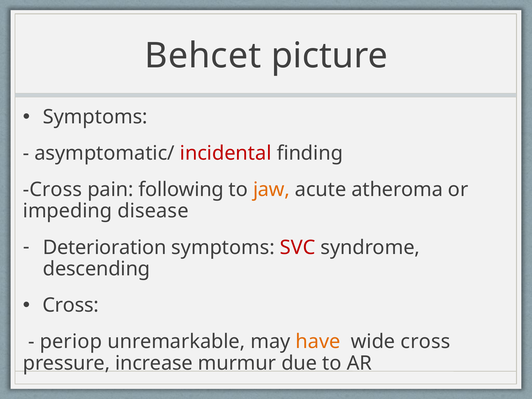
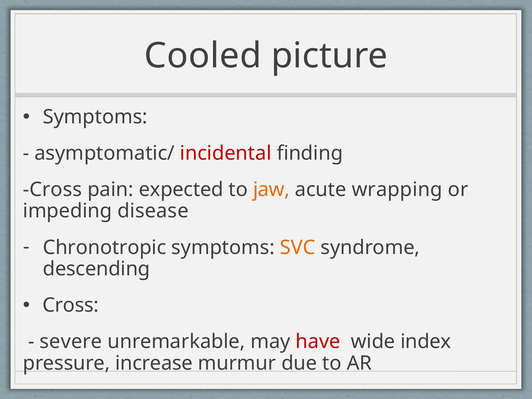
Behcet: Behcet -> Cooled (203, 56)
following: following -> expected (181, 189)
atheroma: atheroma -> wrapping (397, 189)
Deterioration: Deterioration -> Chronotropic (105, 247)
SVC colour: red -> orange (298, 247)
periop: periop -> severe (71, 342)
have colour: orange -> red (318, 342)
wide cross: cross -> index (426, 342)
